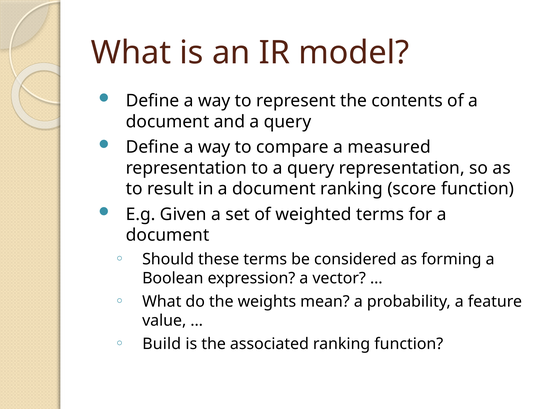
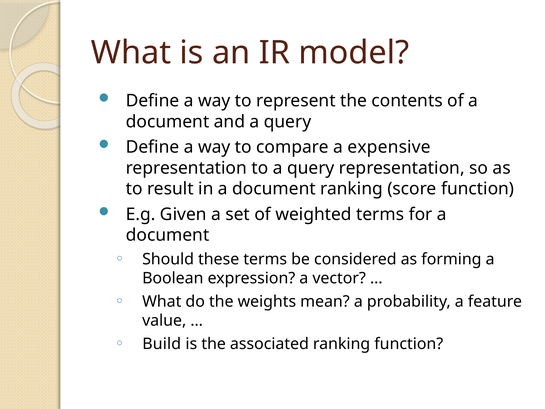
measured: measured -> expensive (389, 147)
